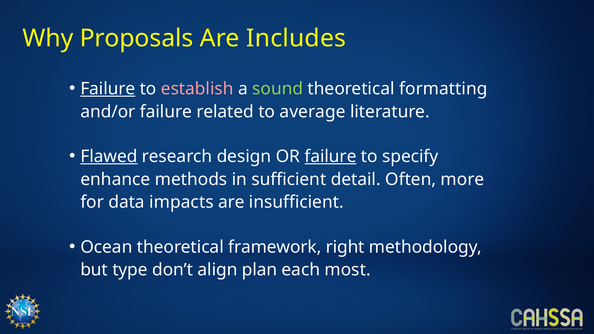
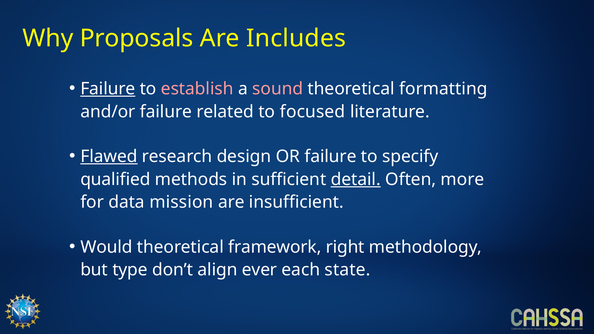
sound colour: light green -> pink (278, 89)
average: average -> focused (313, 112)
failure underline: present -> none (330, 157)
enhance: enhance -> qualified (115, 179)
detail underline: none -> present (356, 179)
impacts: impacts -> mission (181, 202)
Ocean: Ocean -> Would (106, 247)
plan: plan -> ever (260, 270)
most: most -> state (348, 270)
